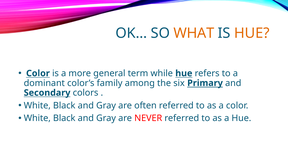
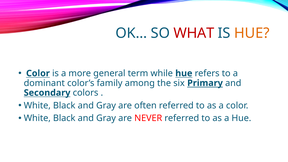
WHAT colour: orange -> red (194, 33)
